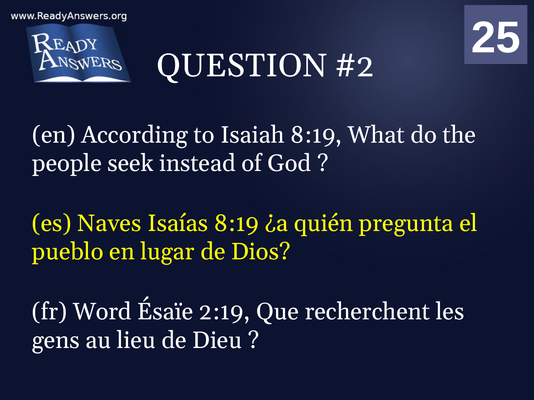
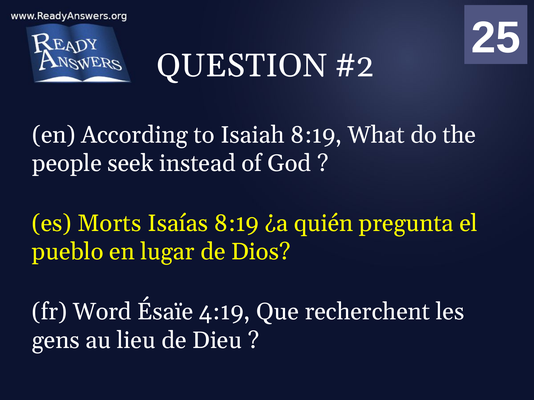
Naves: Naves -> Morts (109, 224)
2:19: 2:19 -> 4:19 (225, 312)
